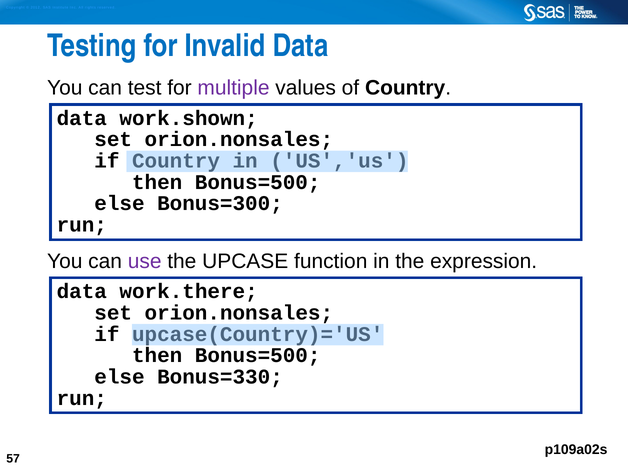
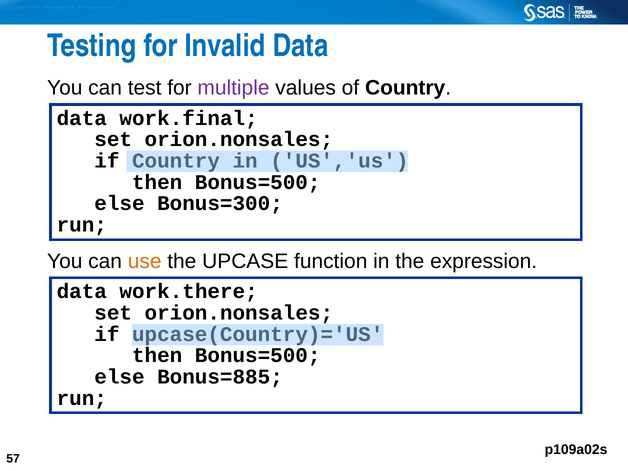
work.shown: work.shown -> work.final (189, 118)
use colour: purple -> orange (145, 261)
Bonus=330: Bonus=330 -> Bonus=885 (220, 377)
